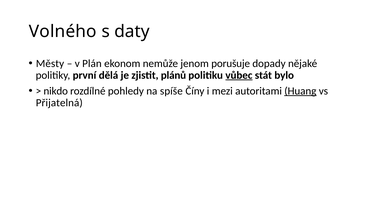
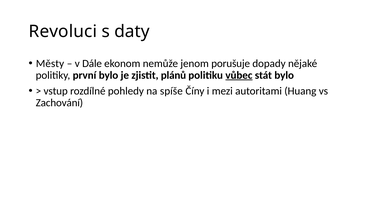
Volného: Volného -> Revoluci (63, 32)
Plán: Plán -> Dále (92, 64)
první dělá: dělá -> bylo (109, 75)
nikdo: nikdo -> vstup (56, 91)
Huang underline: present -> none (300, 91)
Přijatelná: Přijatelná -> Zachování (59, 103)
